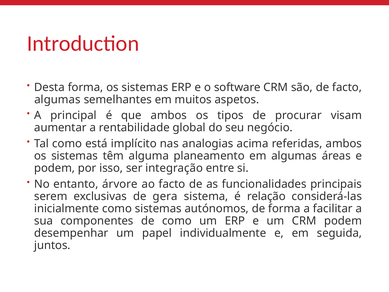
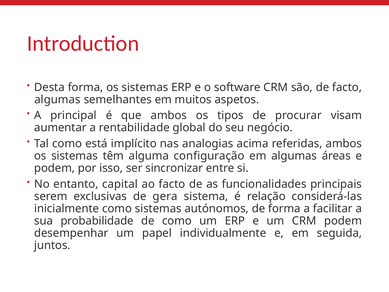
planeamento: planeamento -> configuração (209, 156)
integração: integração -> sincronizar (174, 168)
árvore: árvore -> capital (120, 184)
componentes: componentes -> probabilidade (97, 221)
